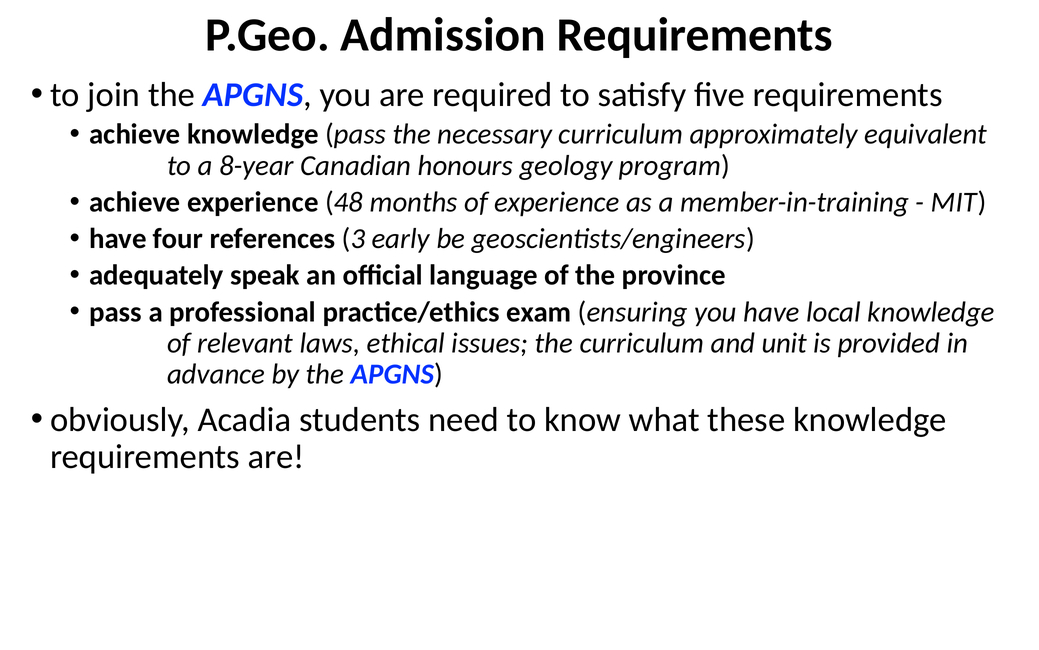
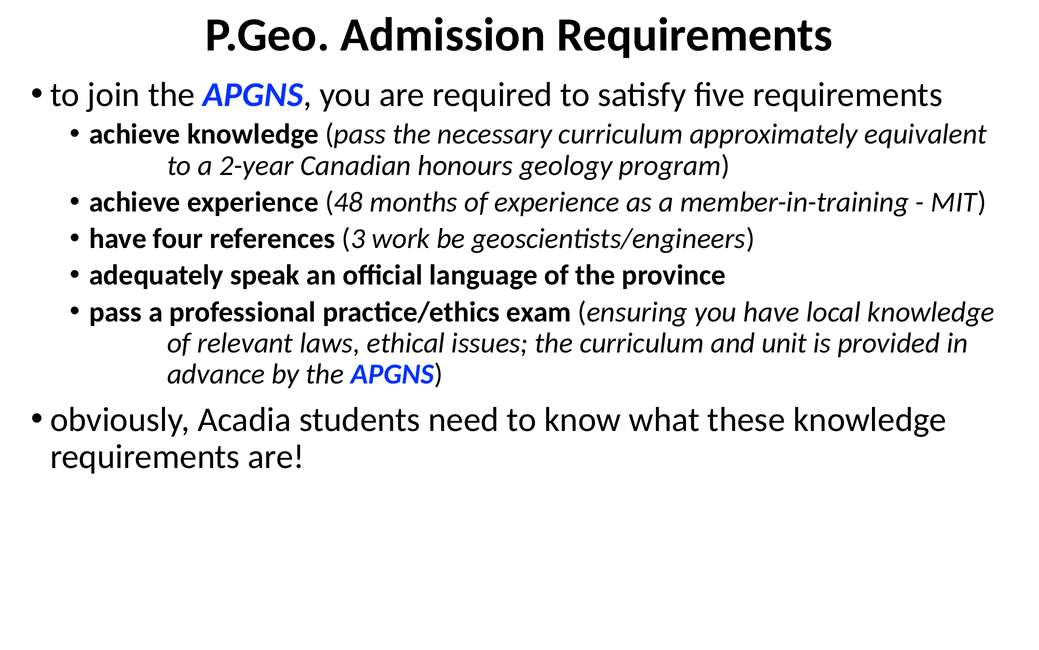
8-year: 8-year -> 2-year (256, 165)
early: early -> work (401, 239)
